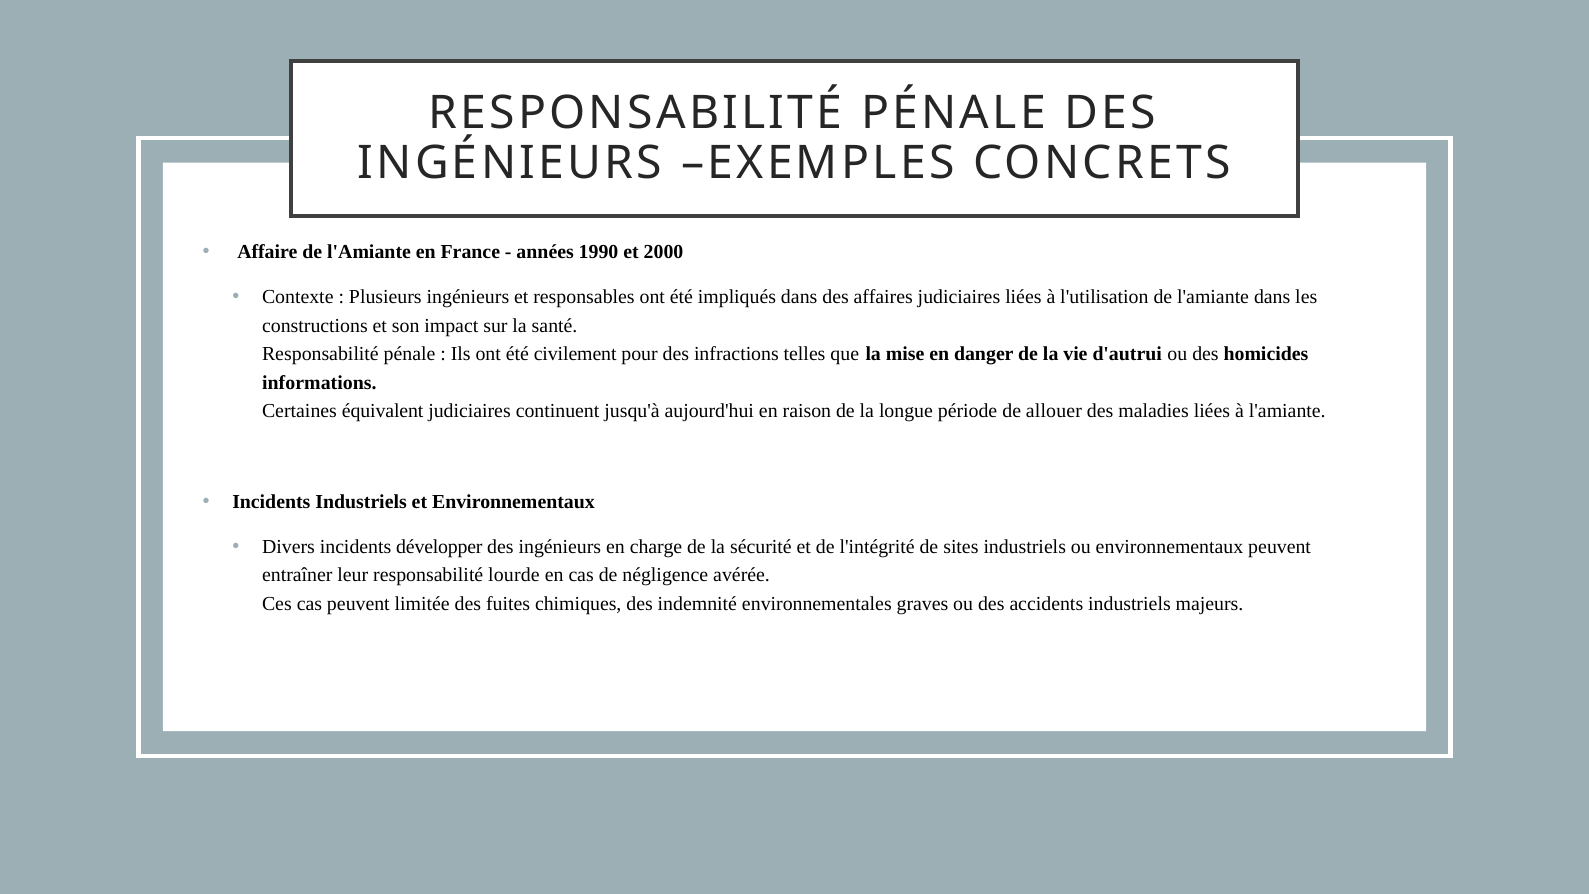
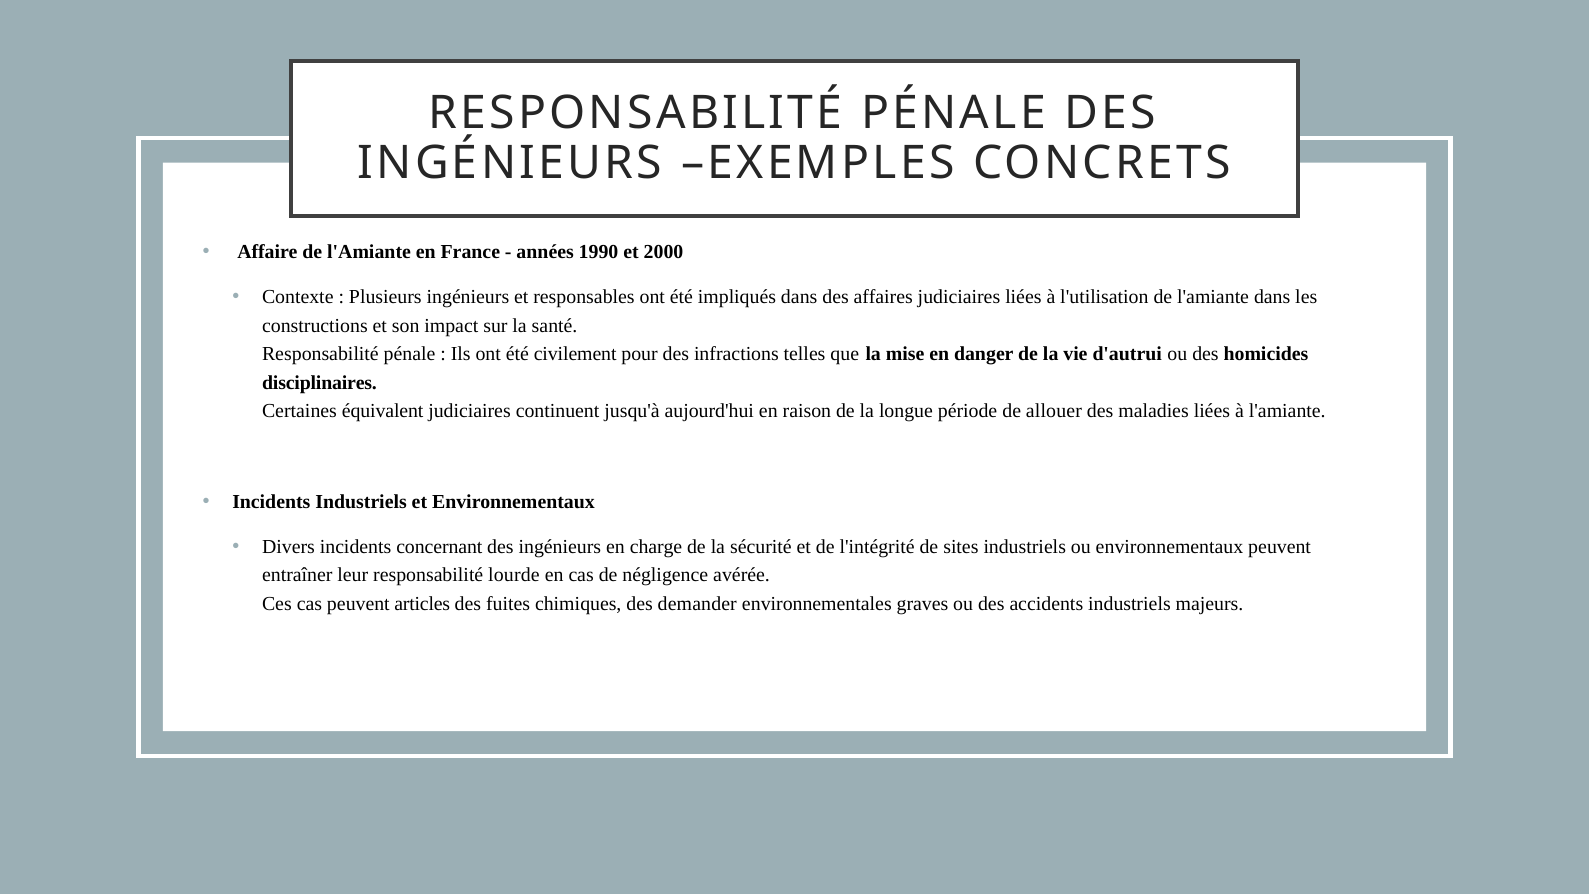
informations: informations -> disciplinaires (320, 383)
développer: développer -> concernant (439, 547)
limitée: limitée -> articles (422, 604)
indemnité: indemnité -> demander (697, 604)
